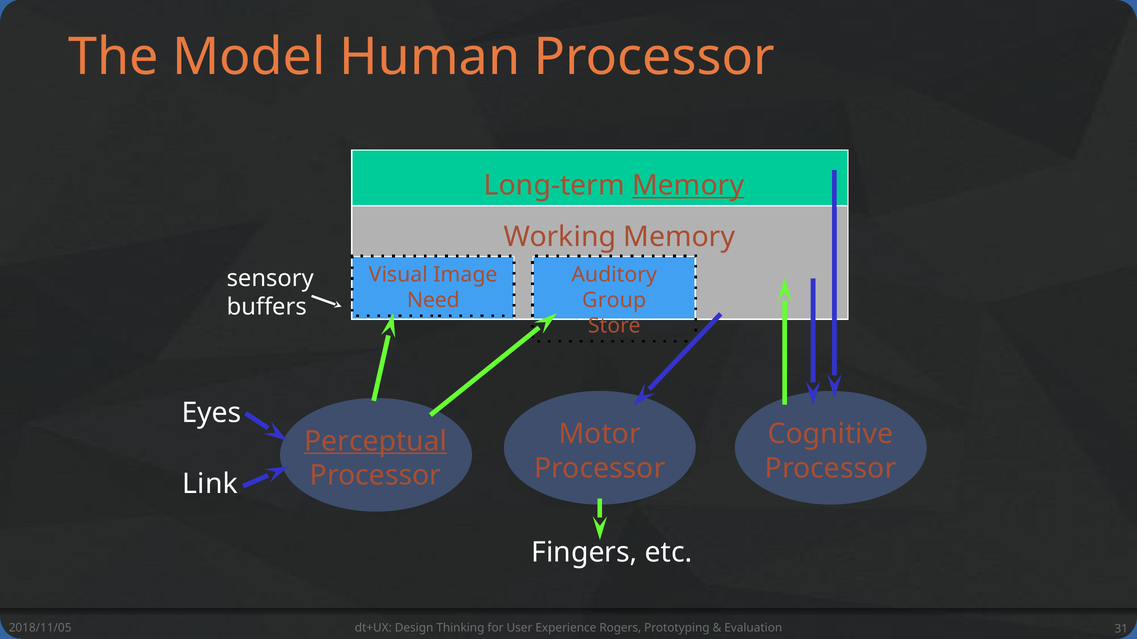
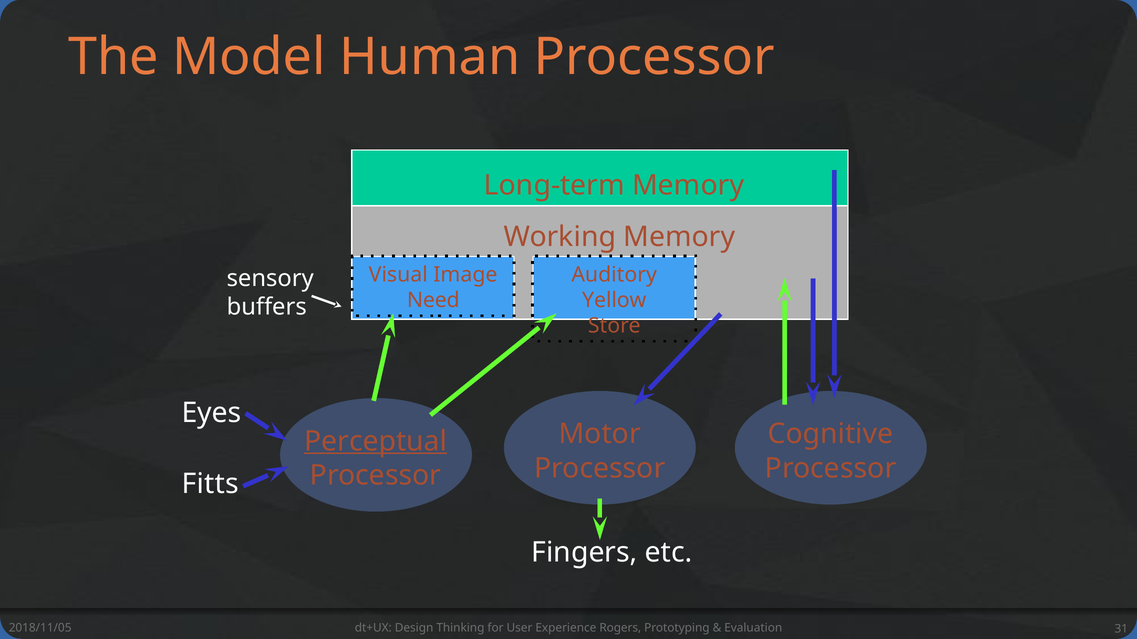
Memory underline: present -> none (688, 186)
Group: Group -> Yellow (614, 300)
Link: Link -> Fitts (210, 484)
